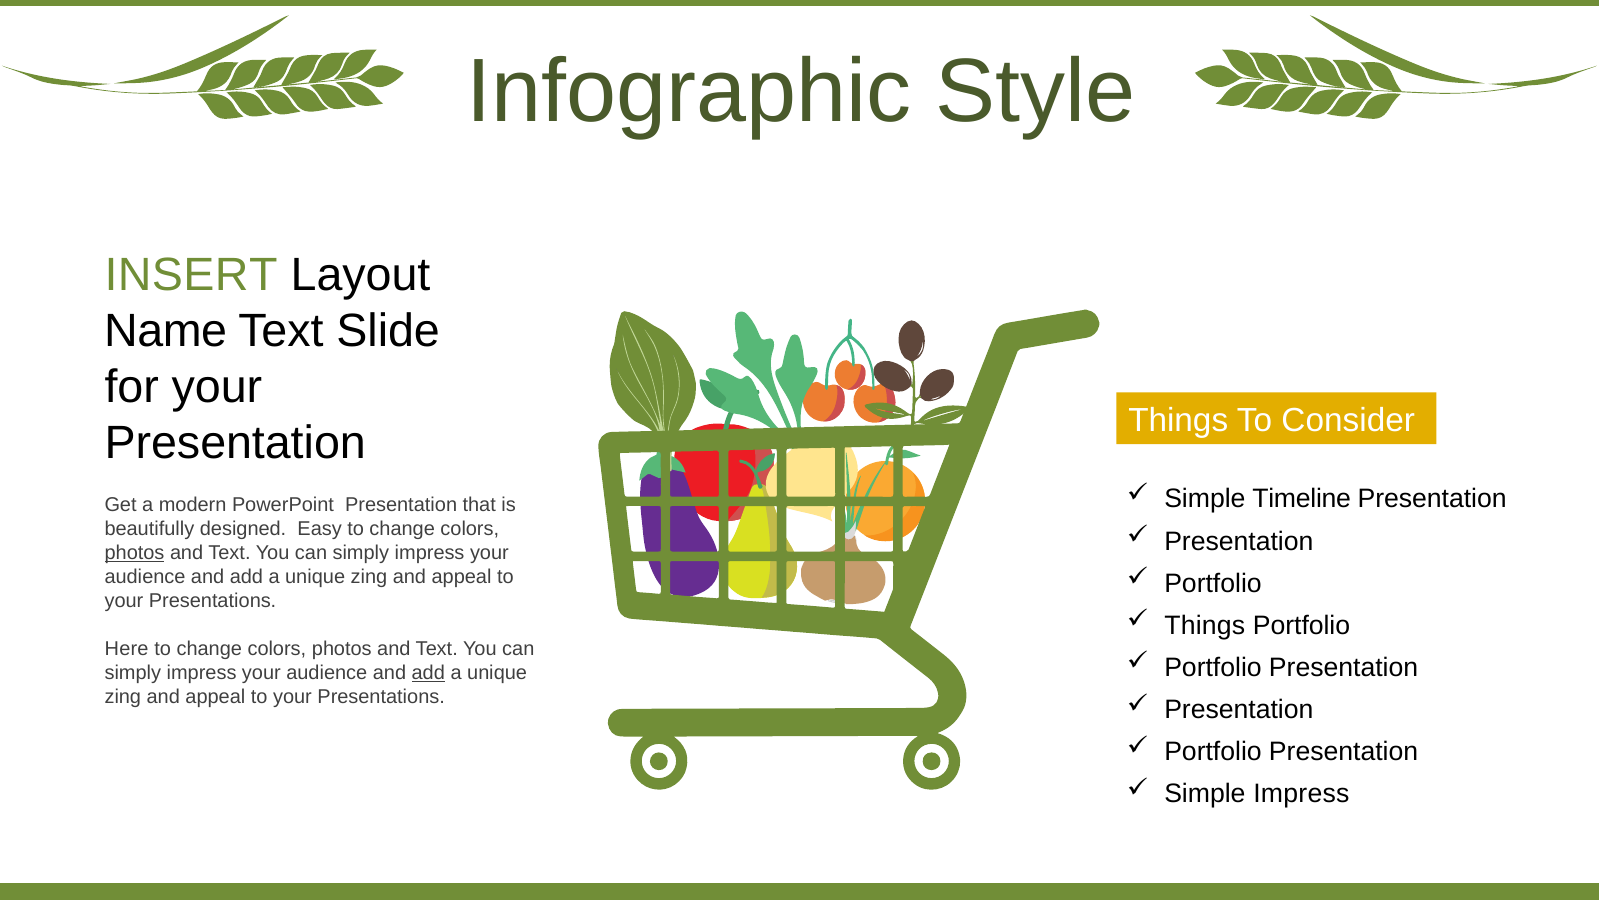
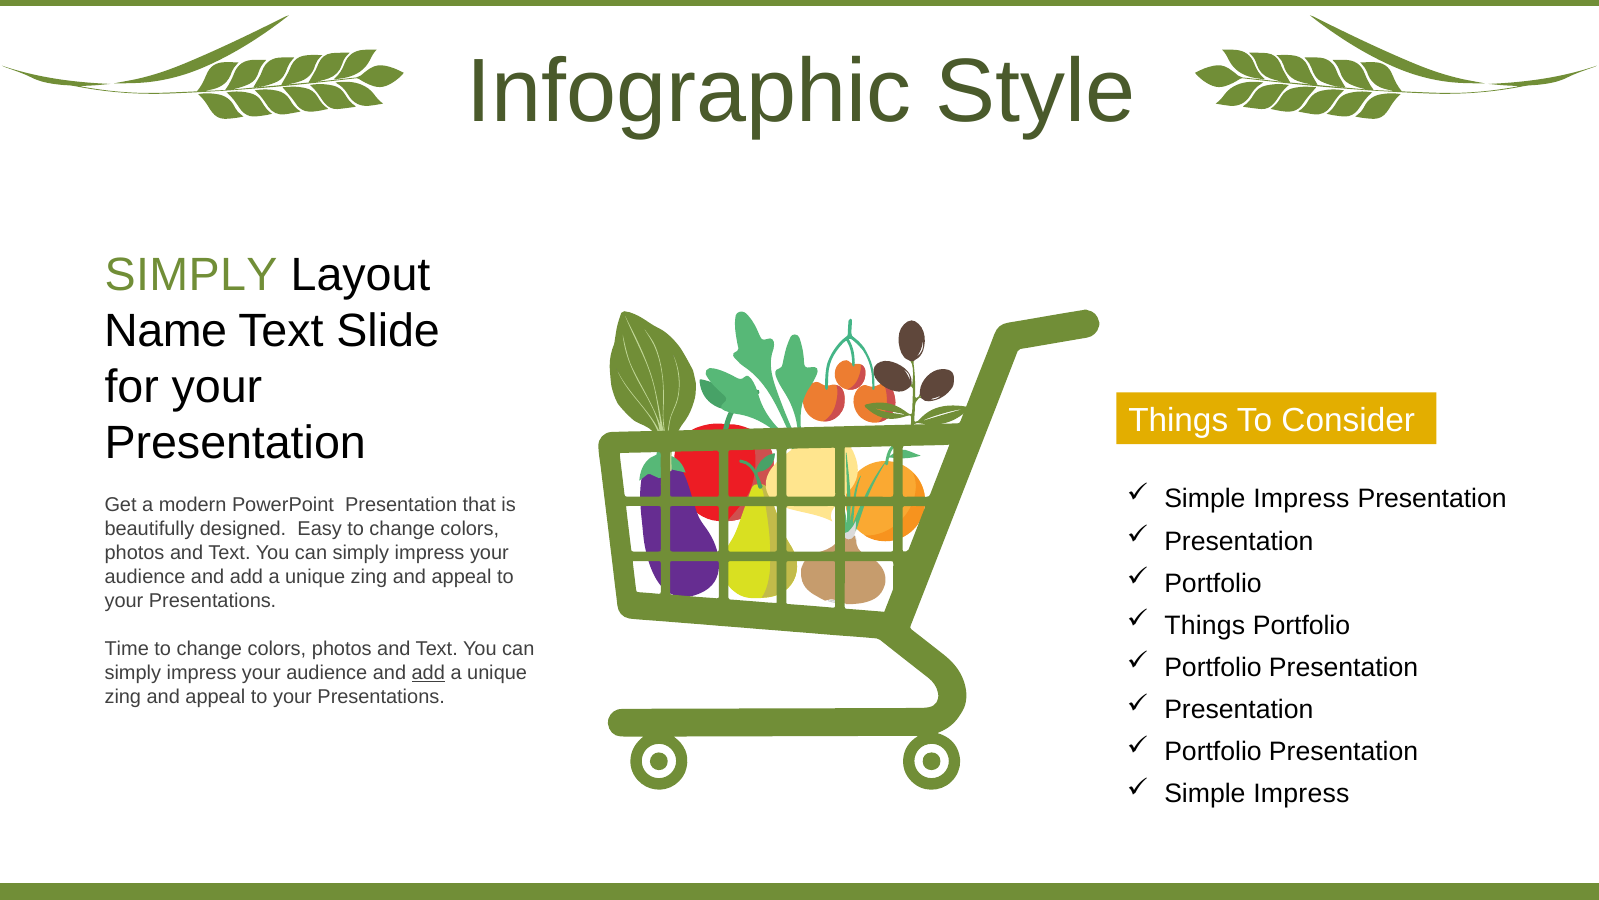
INSERT: INSERT -> SIMPLY (191, 275)
Timeline: Timeline -> Impress (1301, 499)
photos underline: present -> none (135, 553)
Here: Here -> Time (127, 649)
